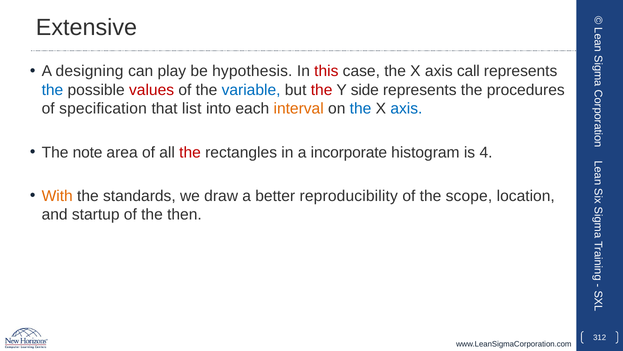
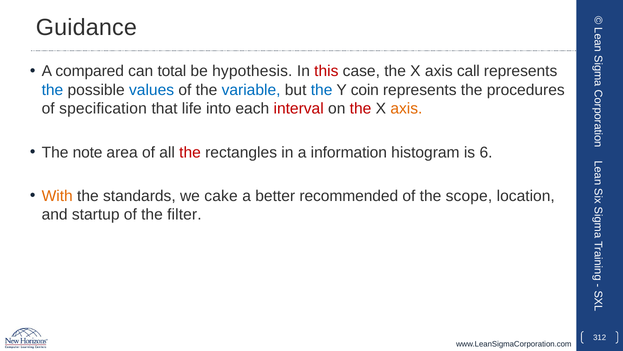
Extensive: Extensive -> Guidance (86, 28)
designing: designing -> compared (90, 71)
play: play -> total (172, 71)
values colour: red -> blue (152, 90)
the colour: red -> blue (322, 90)
side: side -> coin (365, 90)
list: list -> life (192, 109)
interval colour: orange -> red (299, 109)
the colour: blue -> red (361, 109)
axis colour: blue -> orange (406, 109)
incorporate: incorporate -> information (349, 152)
4: 4 -> 6 (486, 152)
draw: draw -> cake (221, 196)
reproducibility: reproducibility -> recommended (349, 196)
then: then -> filter (184, 214)
